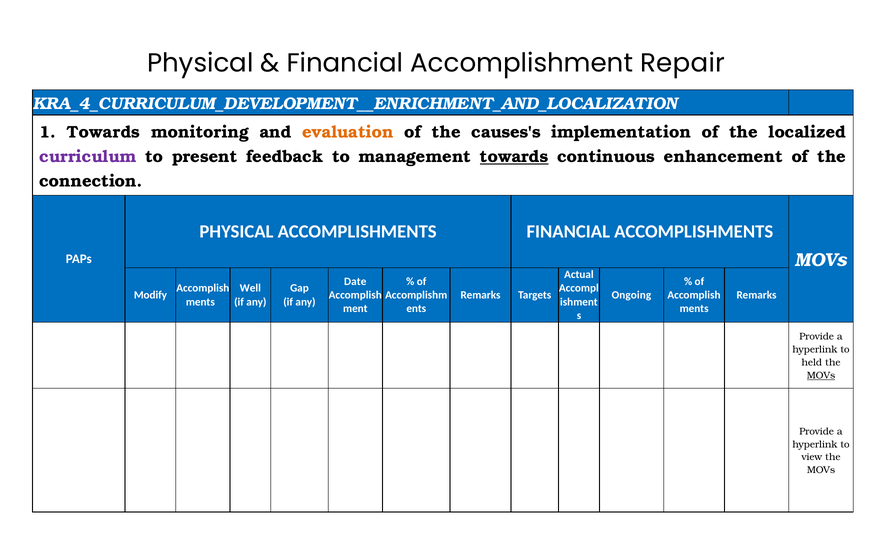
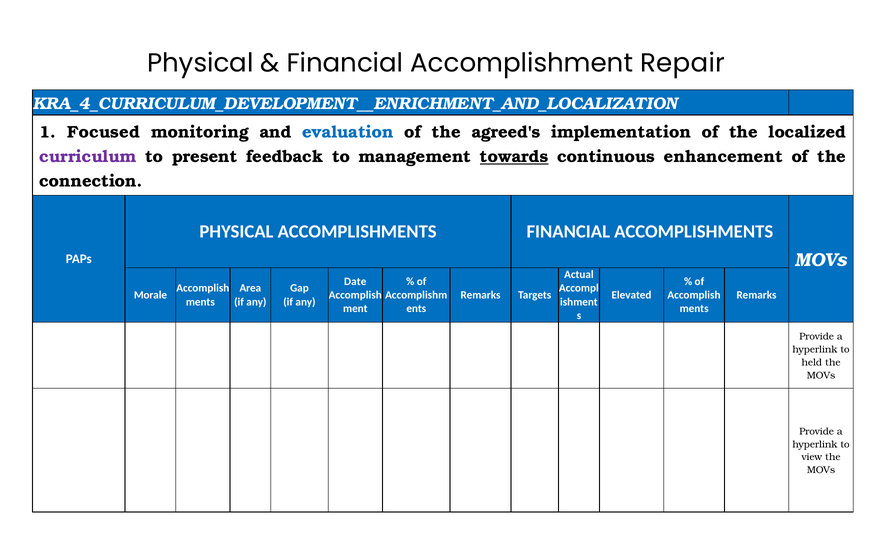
1 Towards: Towards -> Focused (103, 132)
evaluation colour: orange -> blue (348, 132)
causes's: causes's -> agreed's (506, 132)
Well: Well -> Area (250, 288)
Modify: Modify -> Morale (150, 295)
Ongoing: Ongoing -> Elevated (631, 295)
MOVs underline: present -> none (821, 376)
